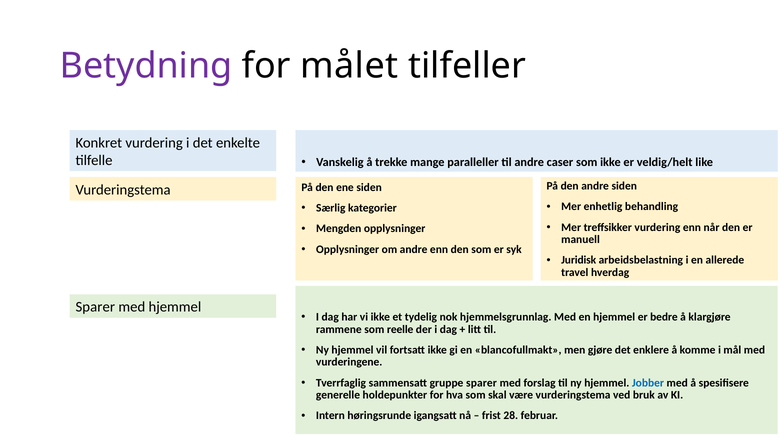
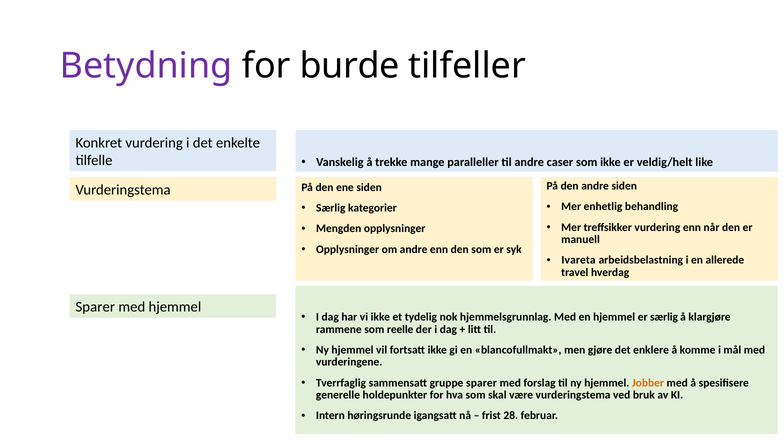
målet: målet -> burde (350, 66)
Juridisk: Juridisk -> Ivareta (579, 260)
er bedre: bedre -> særlig (664, 317)
Jobber colour: blue -> orange (648, 383)
